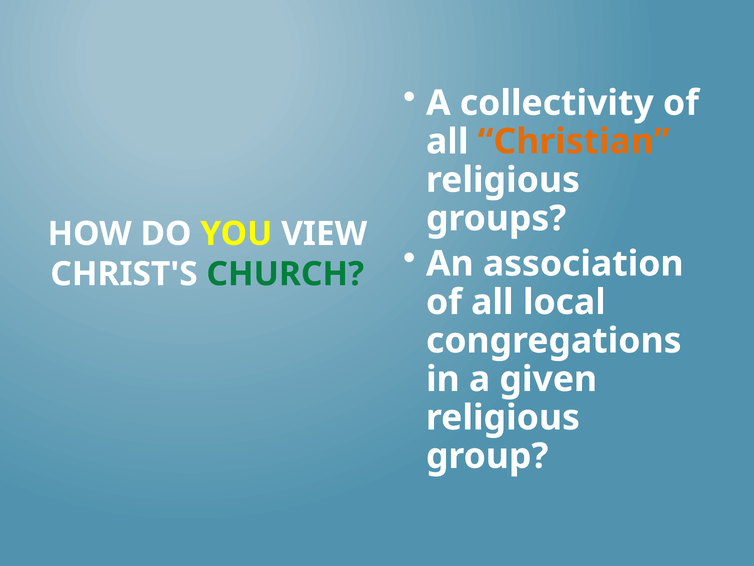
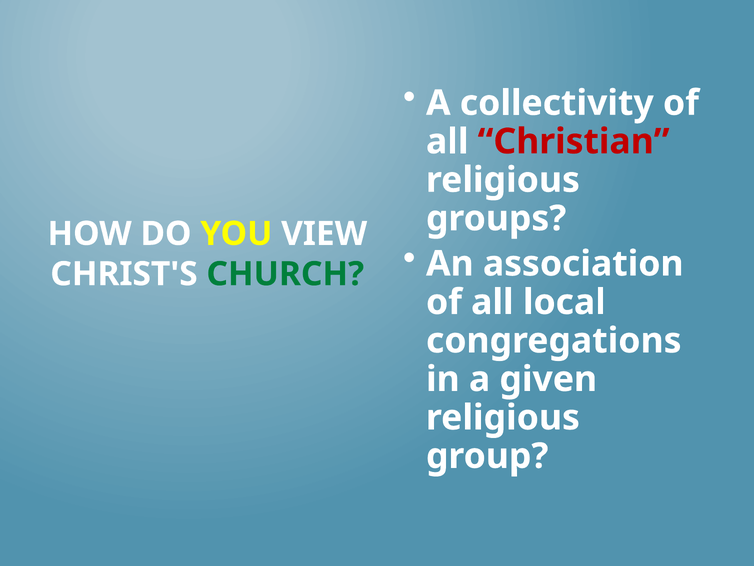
Christian colour: orange -> red (574, 141)
